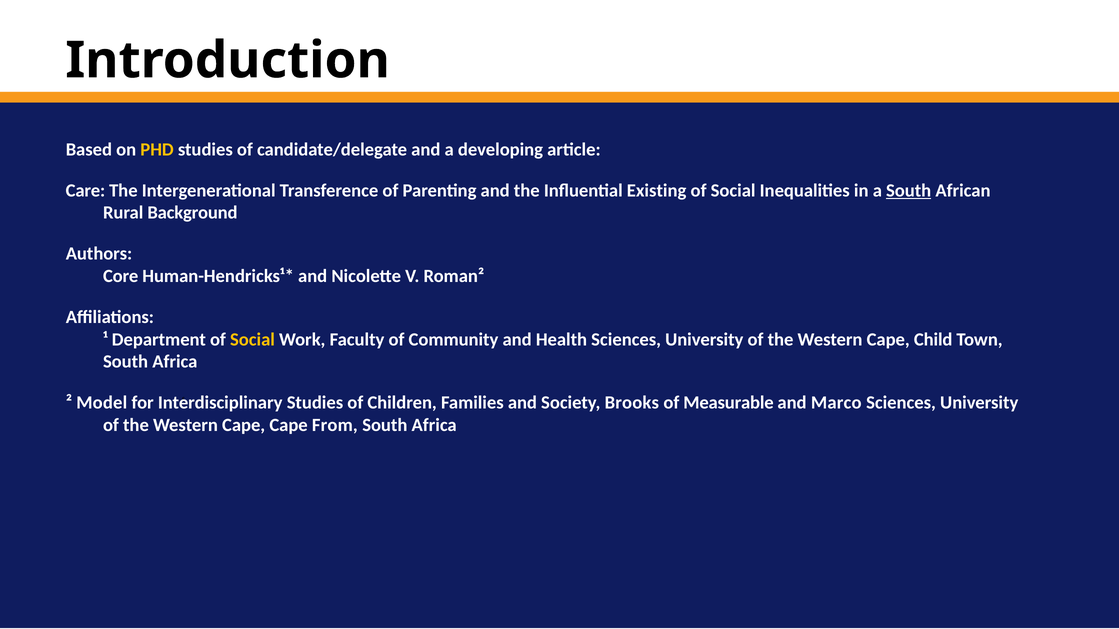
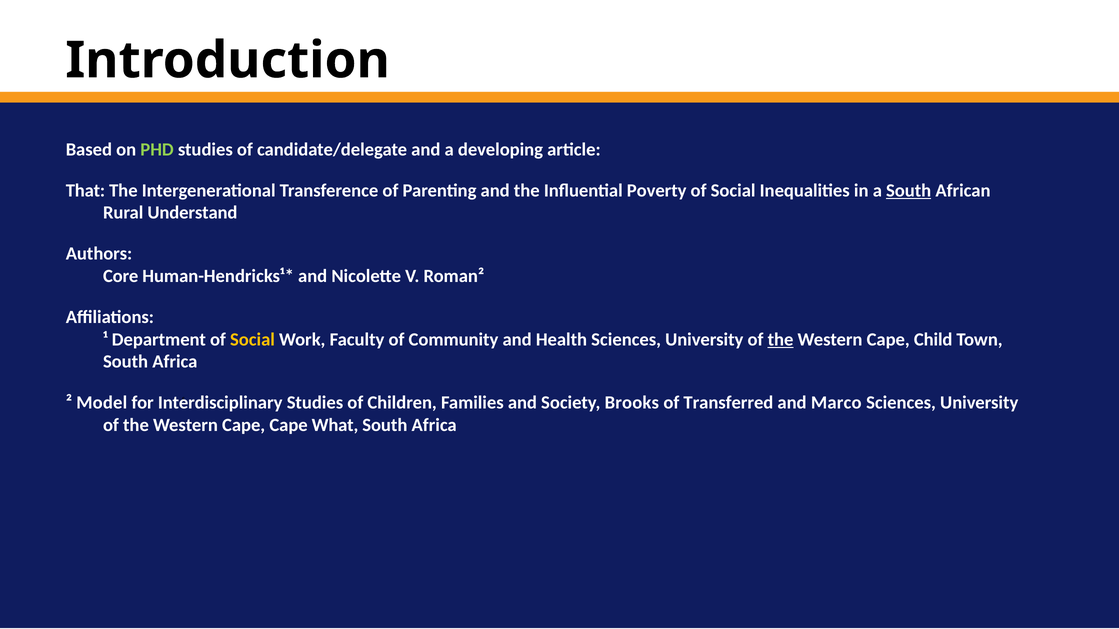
PHD colour: yellow -> light green (157, 150)
Care: Care -> That (85, 191)
Existing: Existing -> Poverty (657, 191)
Background: Background -> Understand (192, 213)
the underline: none -> present (781, 340)
Measurable: Measurable -> Transferred (728, 403)
From: From -> What (335, 425)
